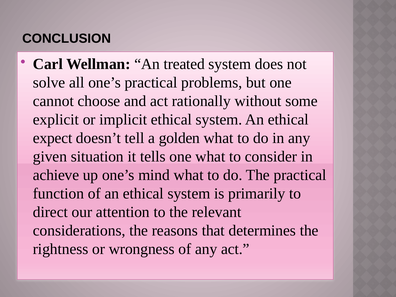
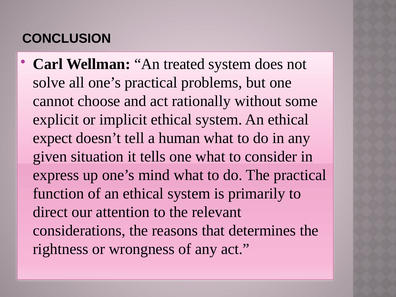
golden: golden -> human (179, 138)
achieve: achieve -> express (56, 175)
